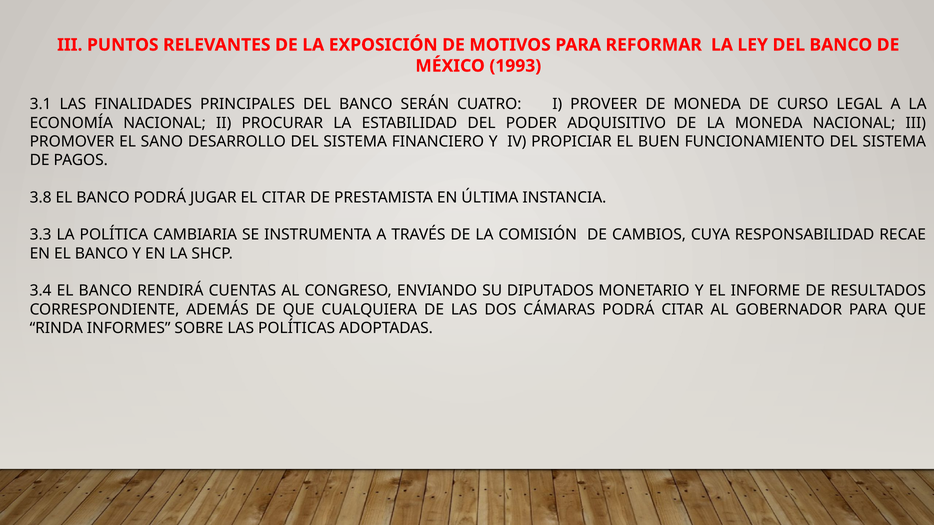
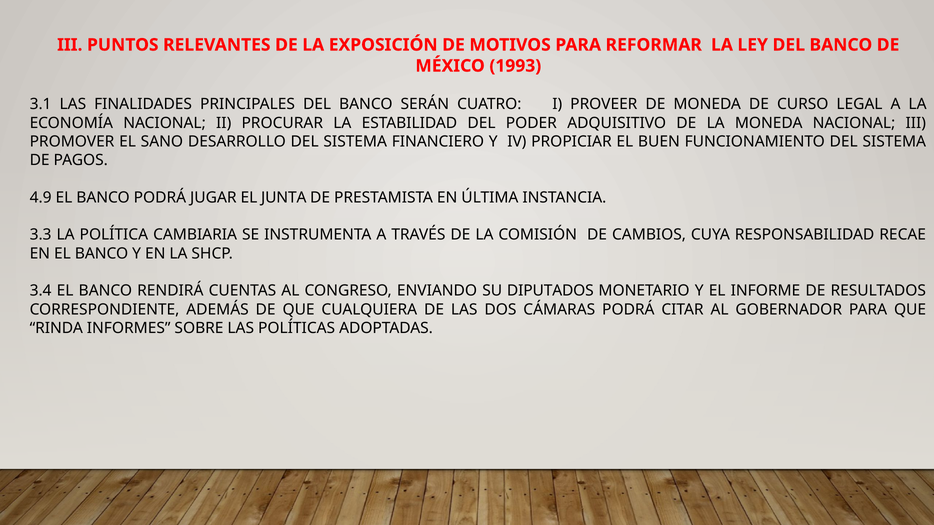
3.8: 3.8 -> 4.9 (41, 198)
EL CITAR: CITAR -> JUNTA (284, 198)
